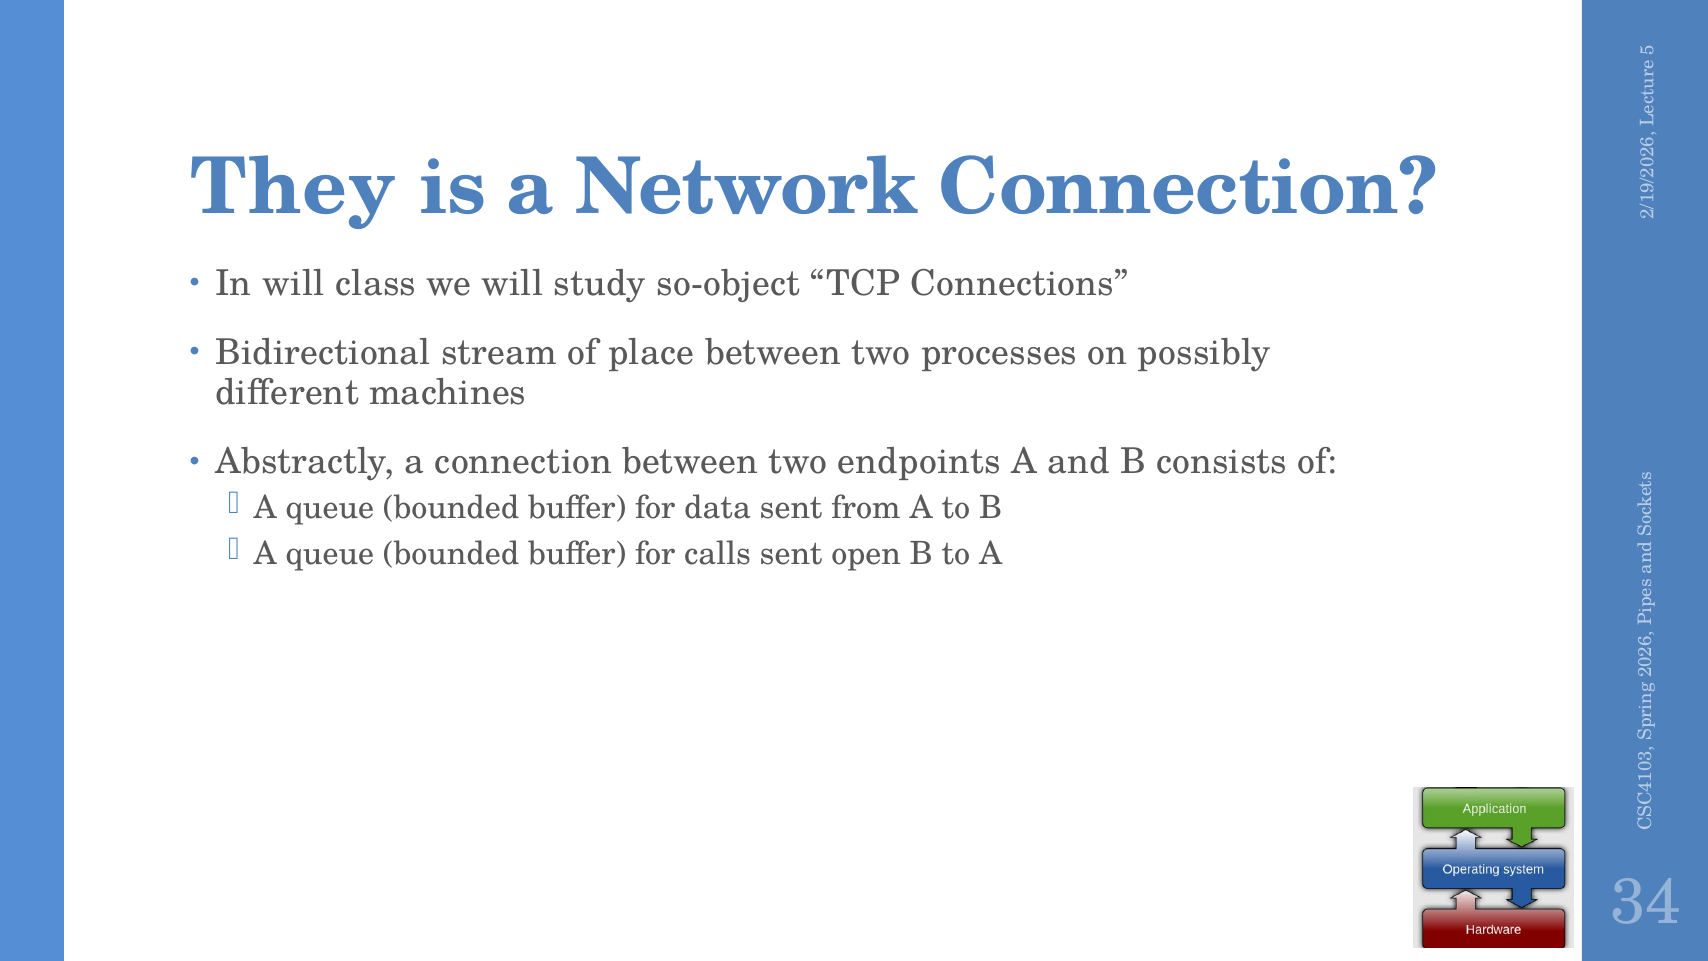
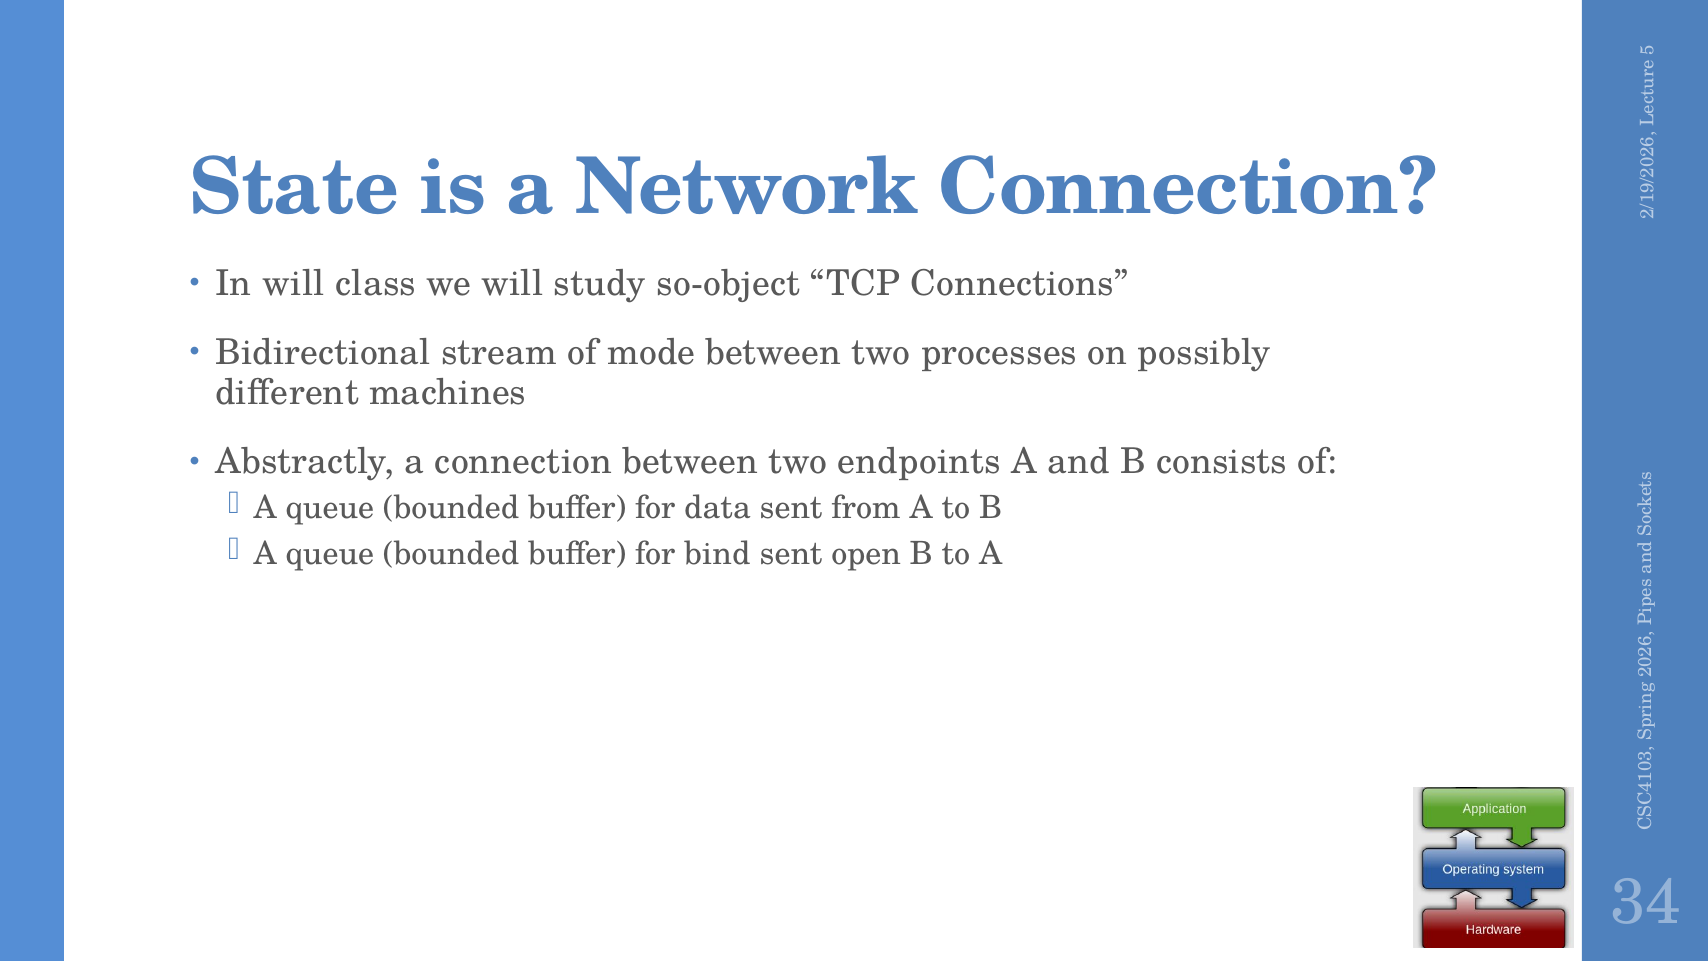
They: They -> State (294, 188)
place: place -> mode (652, 352)
calls: calls -> bind (717, 553)
